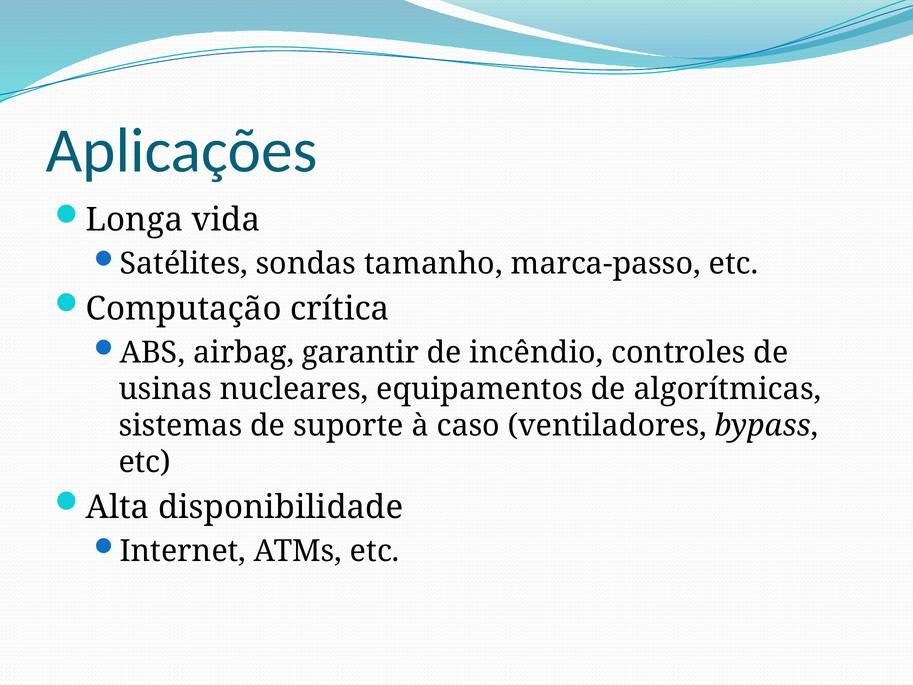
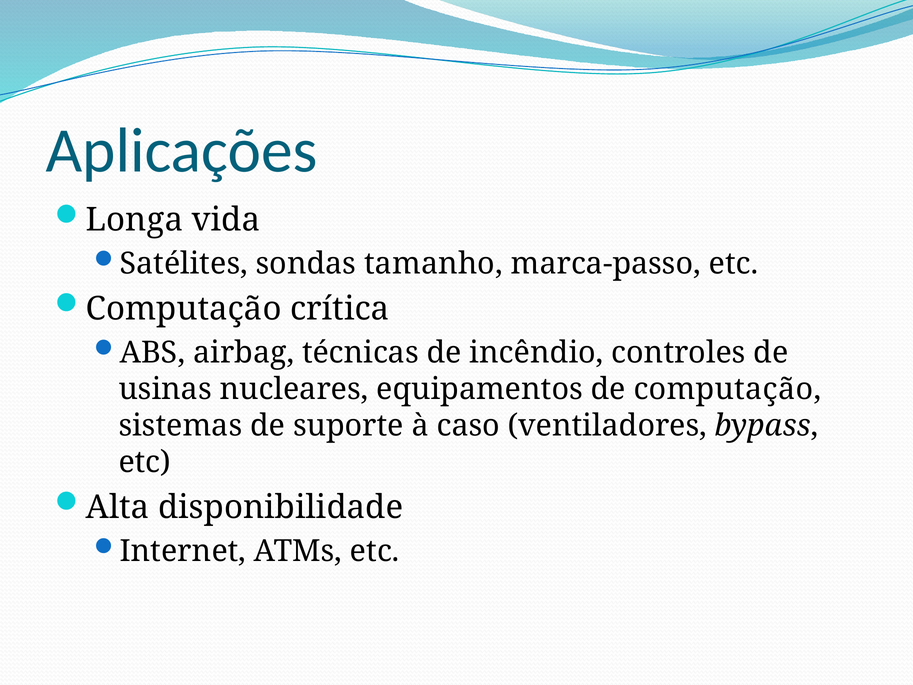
garantir: garantir -> técnicas (360, 353)
de algorítmicas: algorítmicas -> computação (727, 389)
